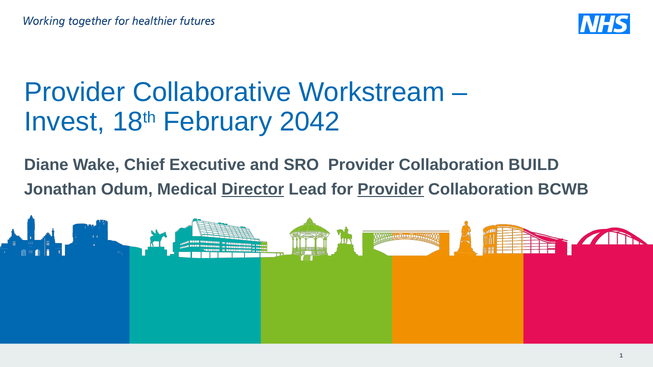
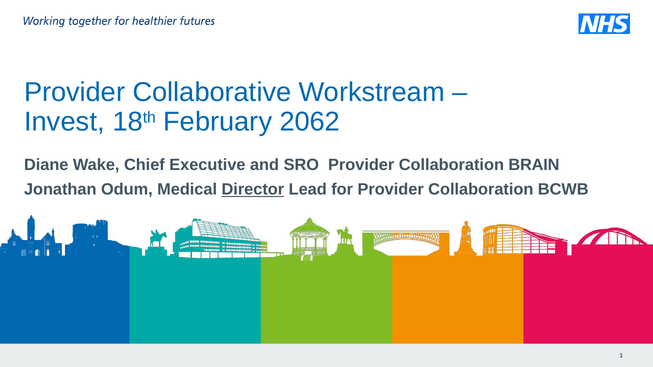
2042: 2042 -> 2062 (310, 122)
BUILD: BUILD -> BRAIN (534, 165)
Provider underline: present -> none (391, 190)
